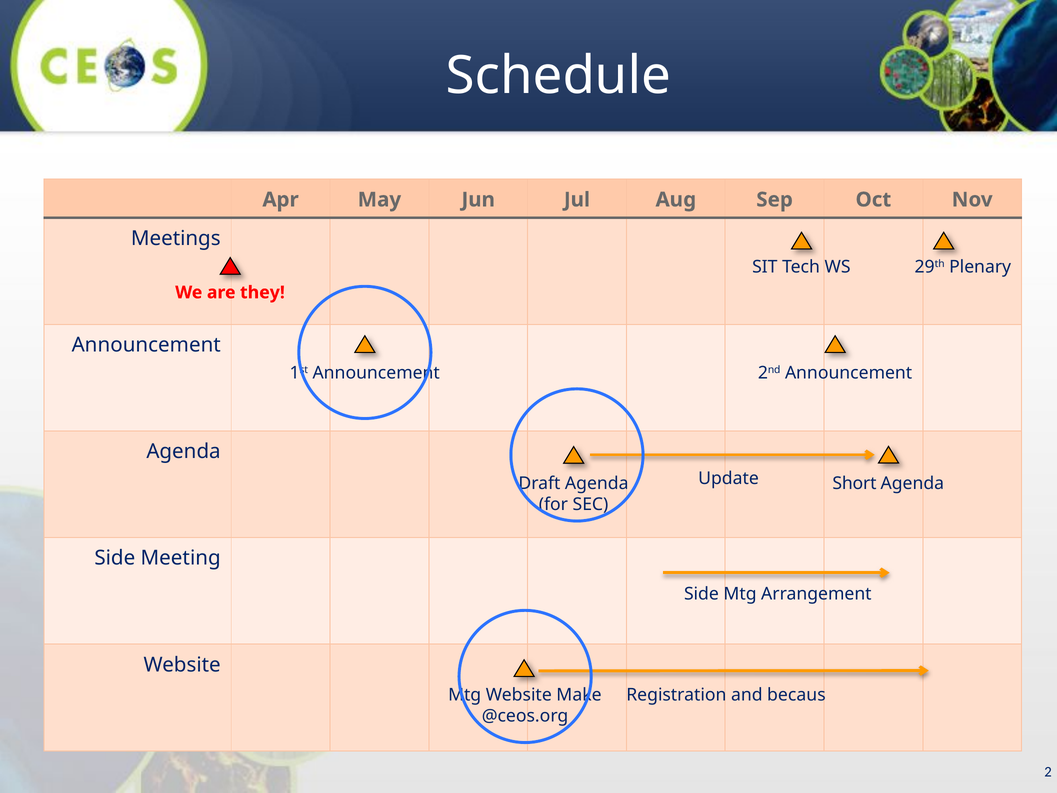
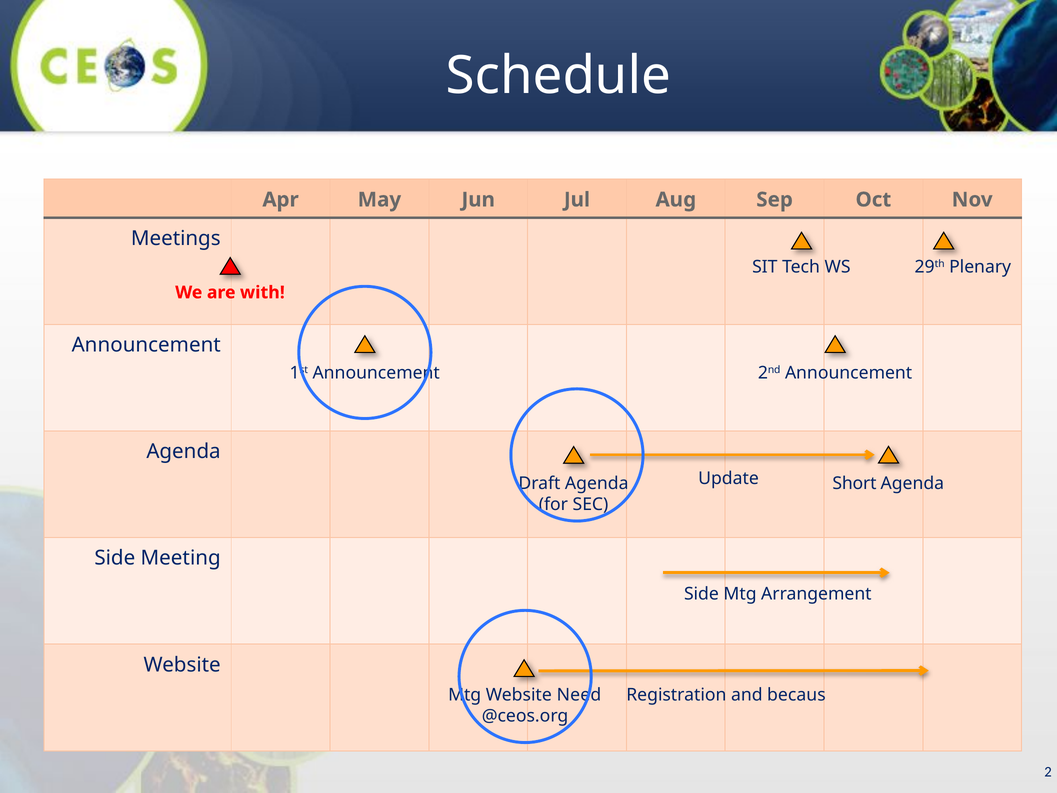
they: they -> with (262, 292)
Make: Make -> Need (579, 695)
